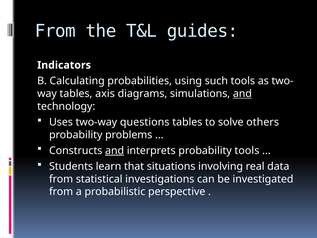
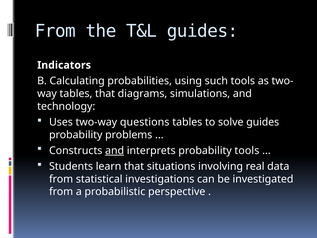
tables axis: axis -> that (105, 94)
and underline: present -> none (242, 94)
solve others: others -> guides (263, 122)
